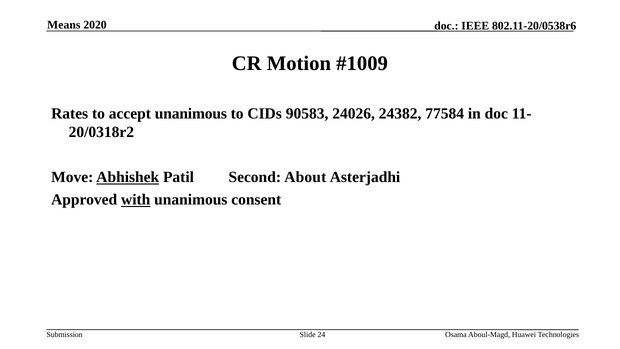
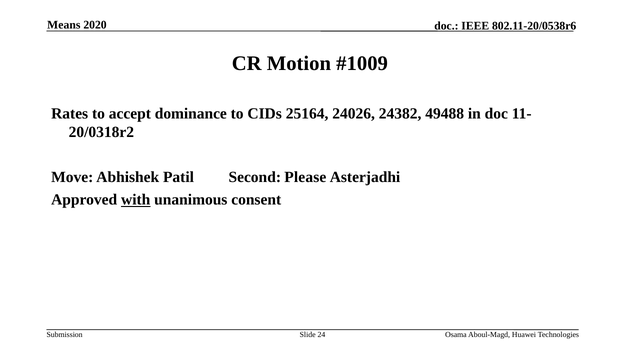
accept unanimous: unanimous -> dominance (191, 113)
90583: 90583 -> 25164 (307, 113)
77584: 77584 -> 49488 (445, 113)
Abhishek underline: present -> none (128, 177)
About: About -> Please (305, 177)
